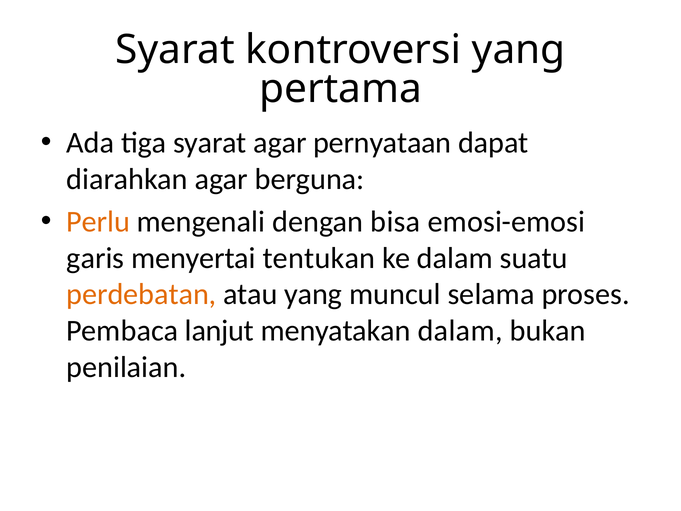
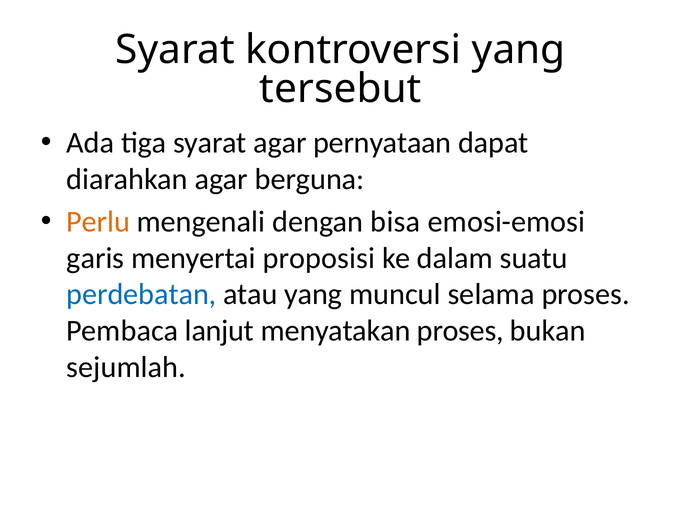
pertama: pertama -> tersebut (341, 89)
tentukan: tentukan -> proposisi (319, 258)
perdebatan colour: orange -> blue (141, 294)
menyatakan dalam: dalam -> proses (460, 331)
penilaian: penilaian -> sejumlah (126, 367)
